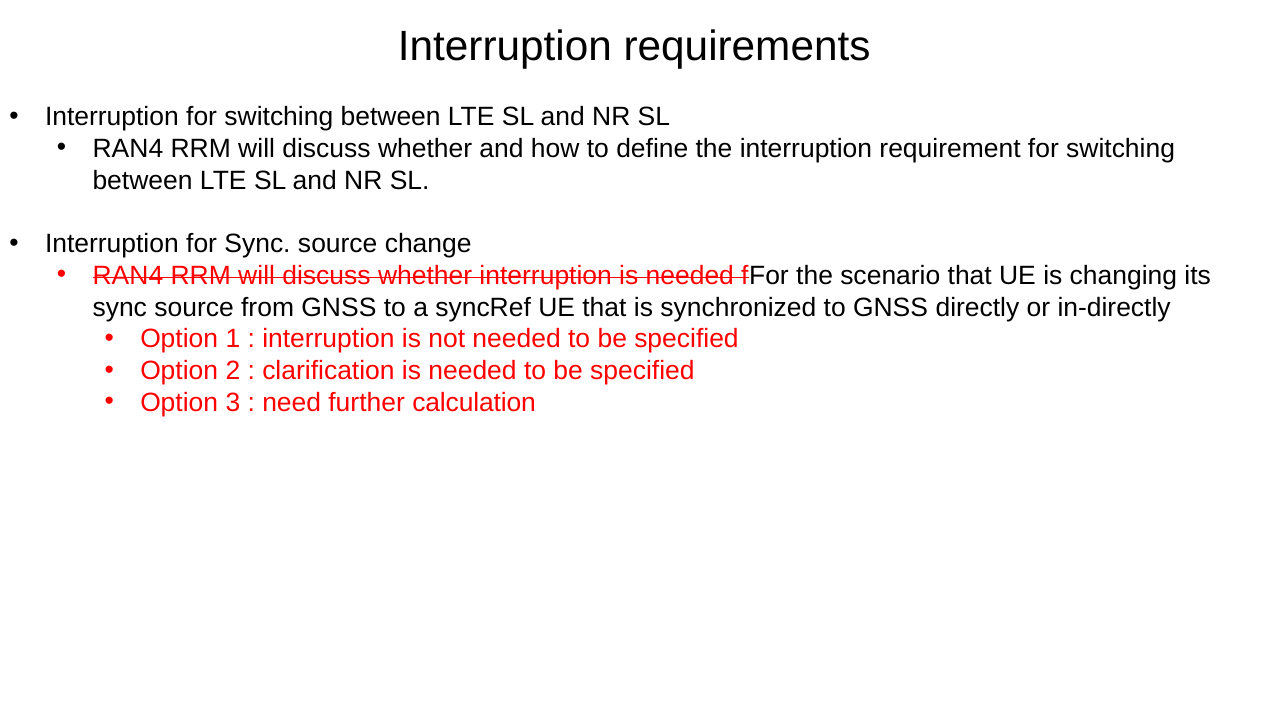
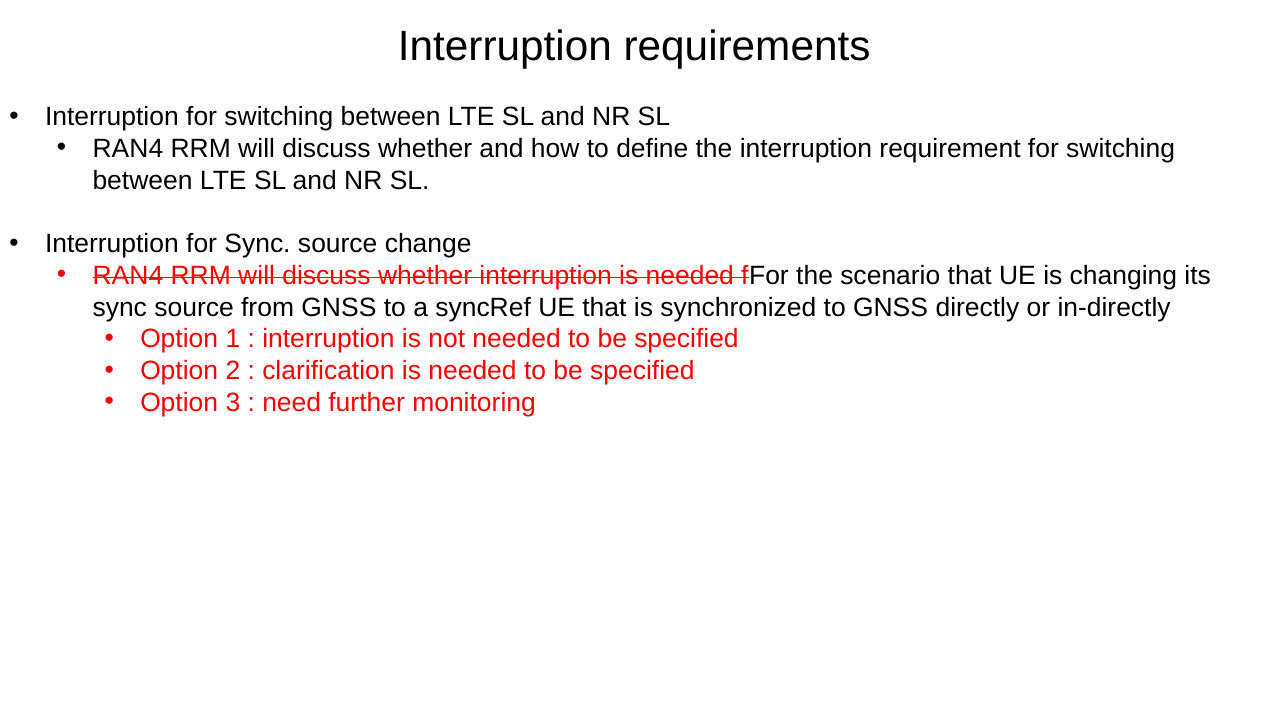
calculation: calculation -> monitoring (474, 403)
